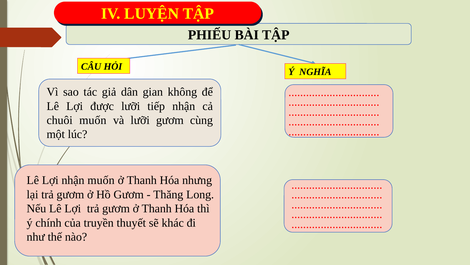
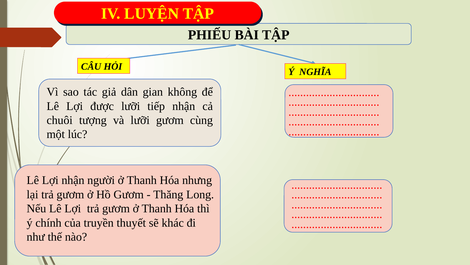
chuôi muốn: muốn -> tượng (93, 120)
nhận muốn: muốn -> người (101, 180)
